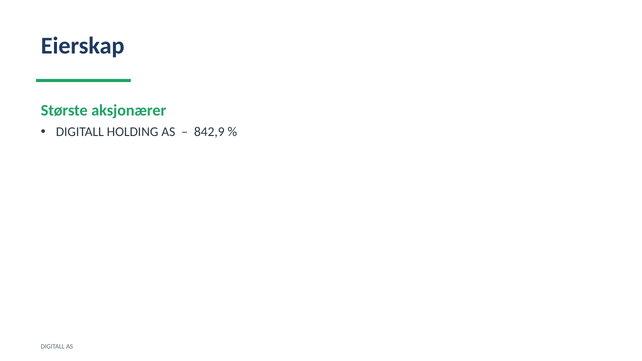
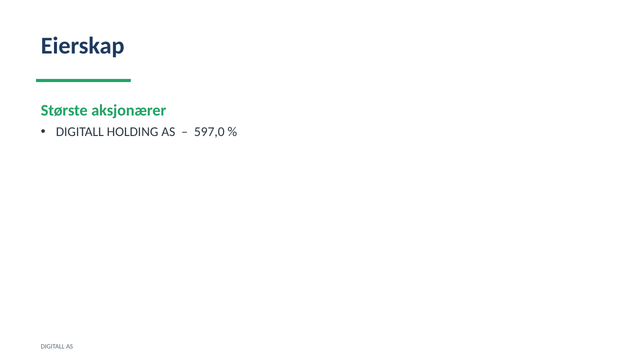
842,9: 842,9 -> 597,0 (209, 132)
